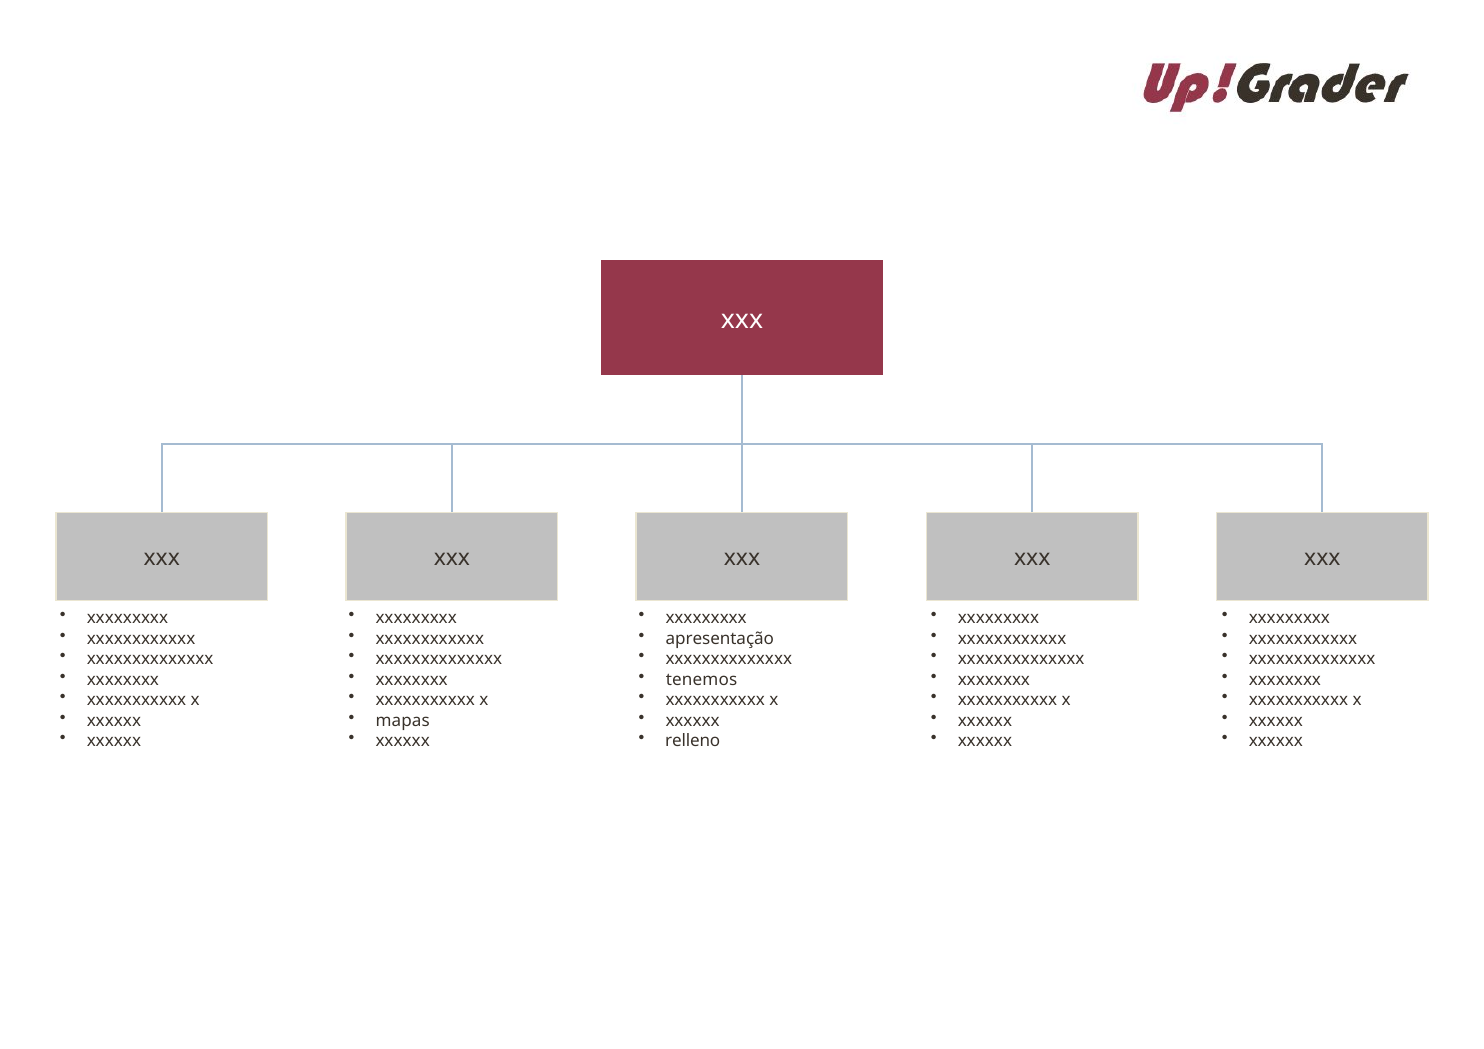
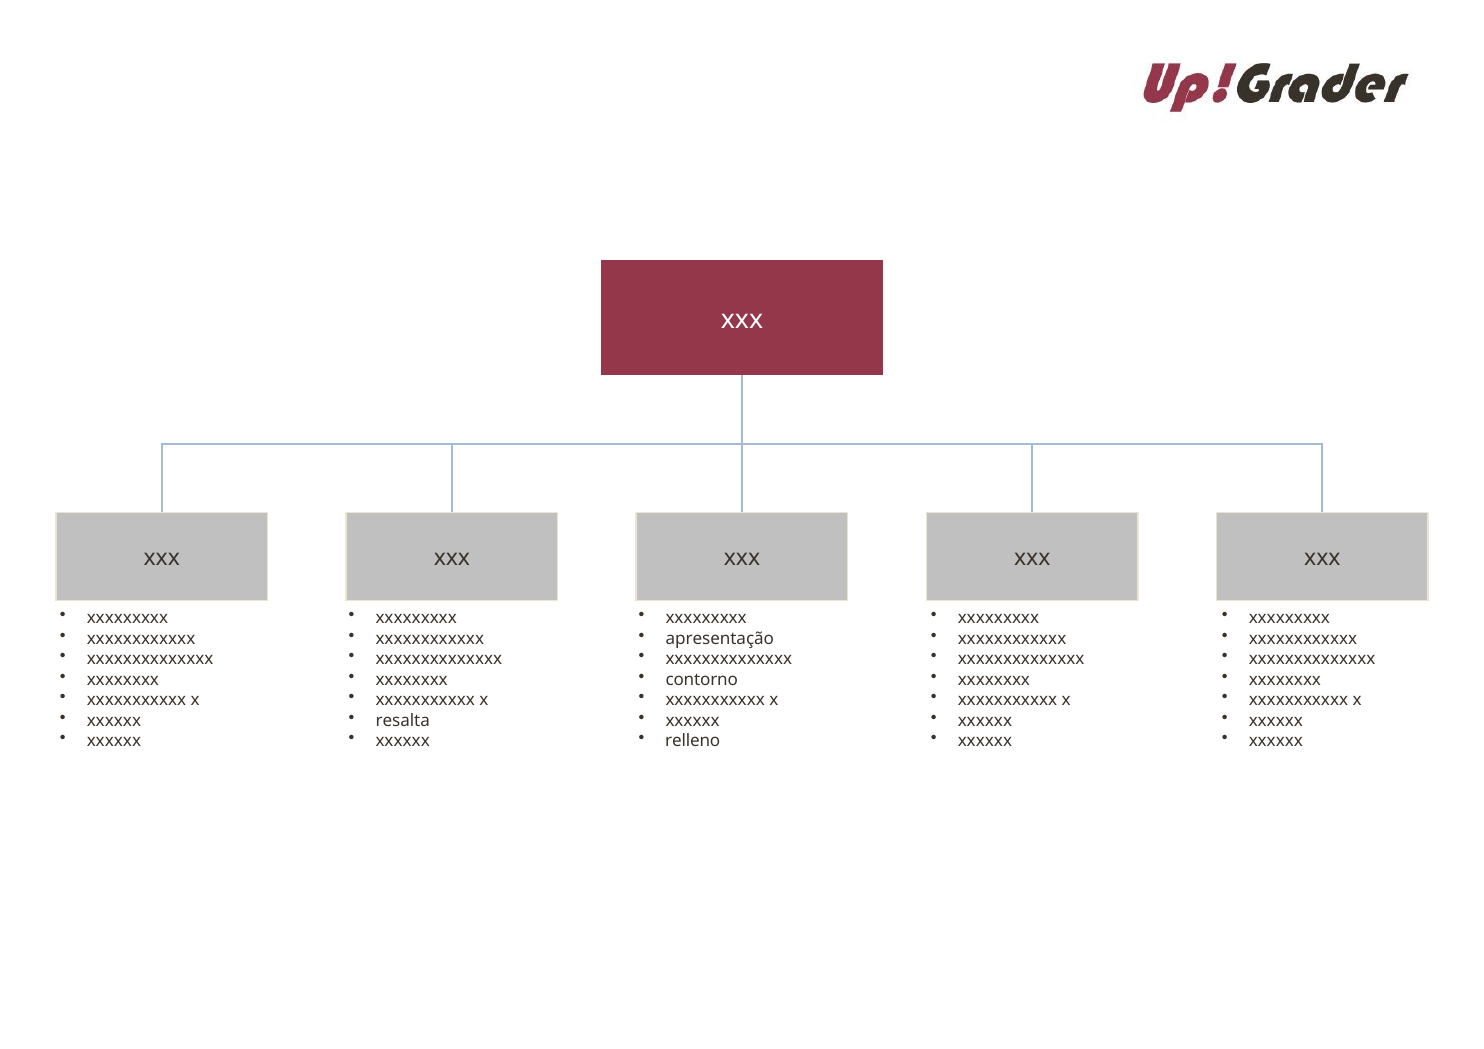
tenemos: tenemos -> contorno (702, 680)
mapas: mapas -> resalta (403, 721)
